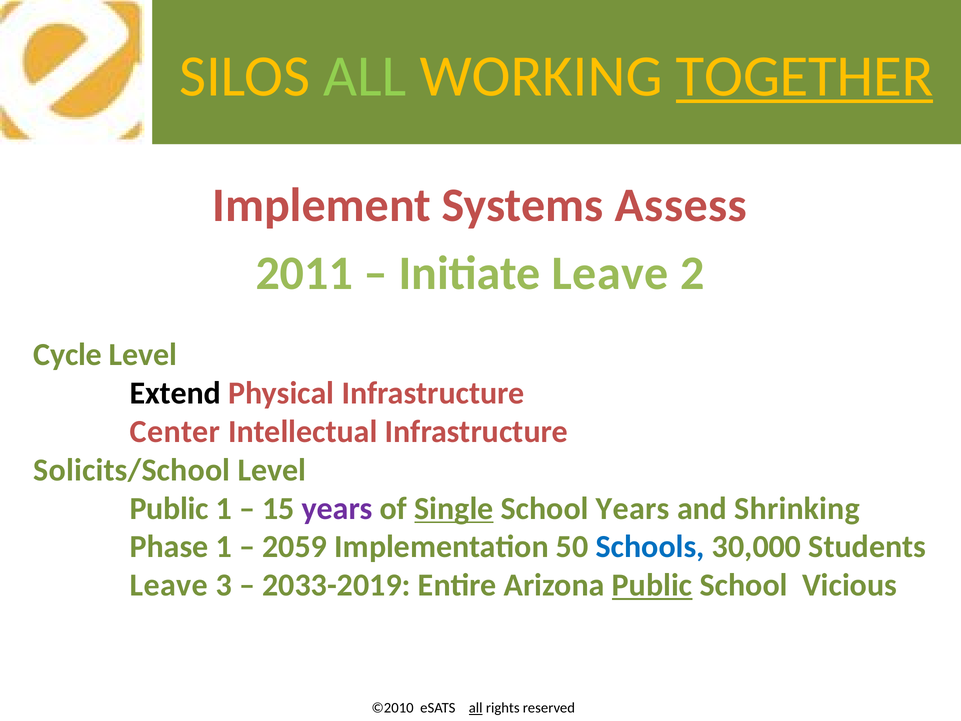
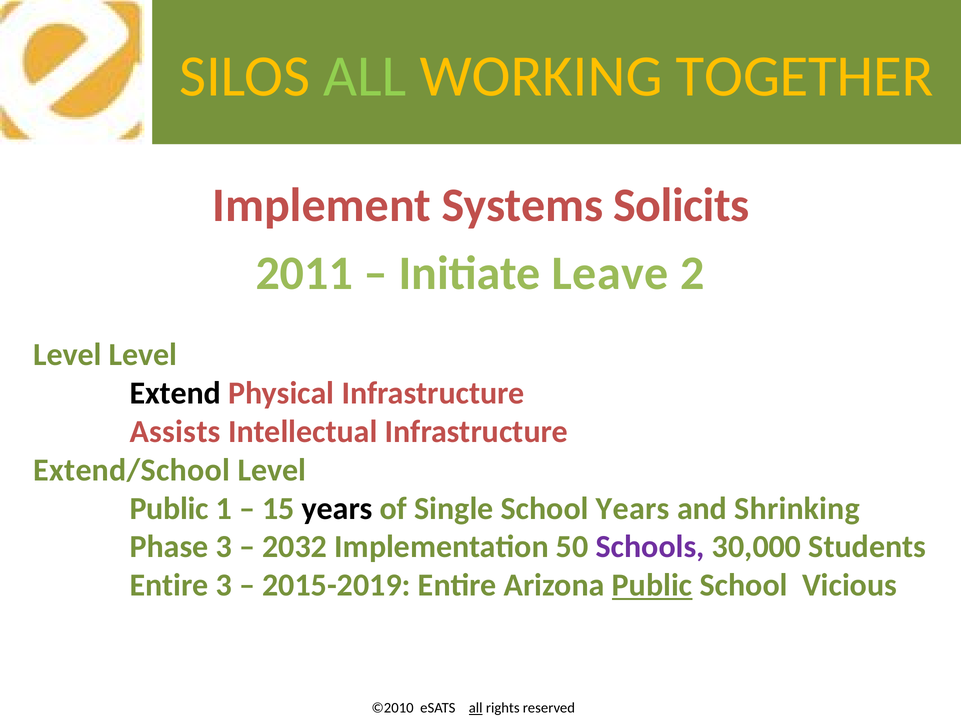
TOGETHER underline: present -> none (805, 76)
Assess: Assess -> Solicits (681, 205)
Cycle: Cycle -> Level (68, 354)
Center: Center -> Assists (175, 431)
Solicits/School: Solicits/School -> Extend/School (132, 470)
years colour: purple -> black (337, 508)
Single underline: present -> none (454, 508)
Phase 1: 1 -> 3 (224, 547)
2059: 2059 -> 2032 (295, 547)
Schools colour: blue -> purple (650, 547)
Leave: Leave -> Entire (169, 585)
2033-2019: 2033-2019 -> 2015-2019 (336, 585)
